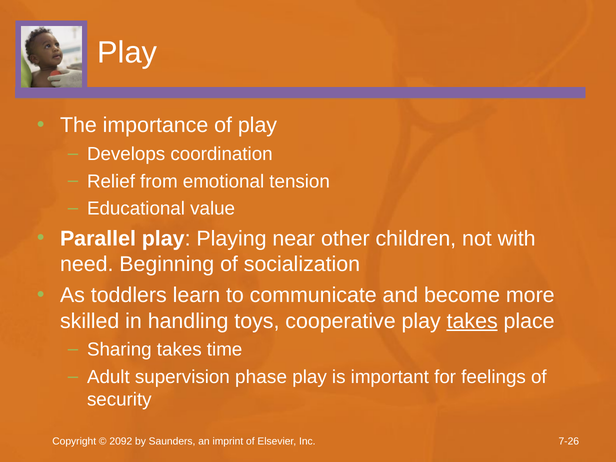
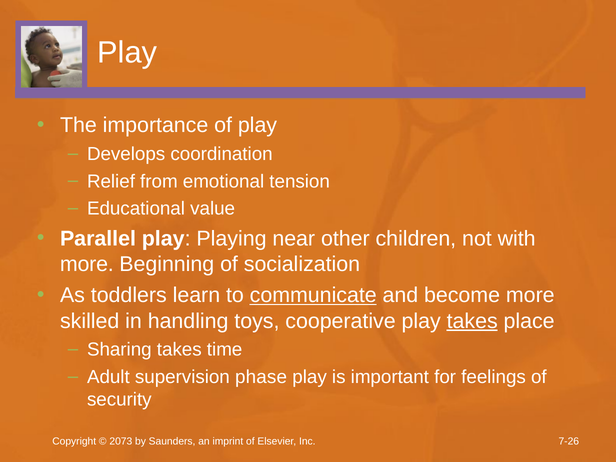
need: need -> more (87, 264)
communicate underline: none -> present (313, 295)
2092: 2092 -> 2073 (121, 441)
